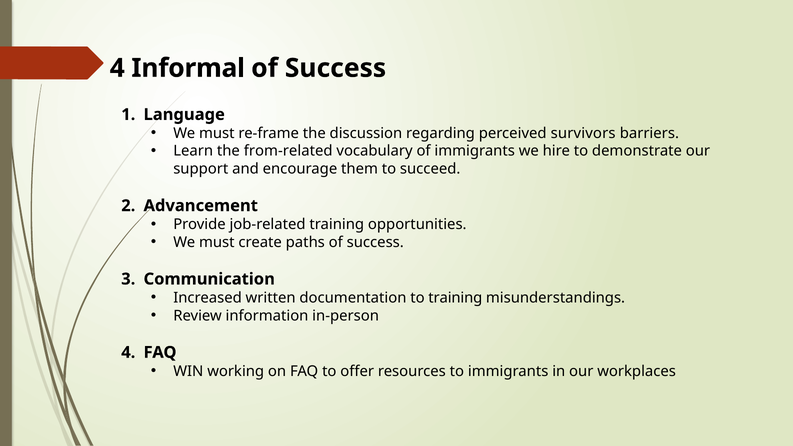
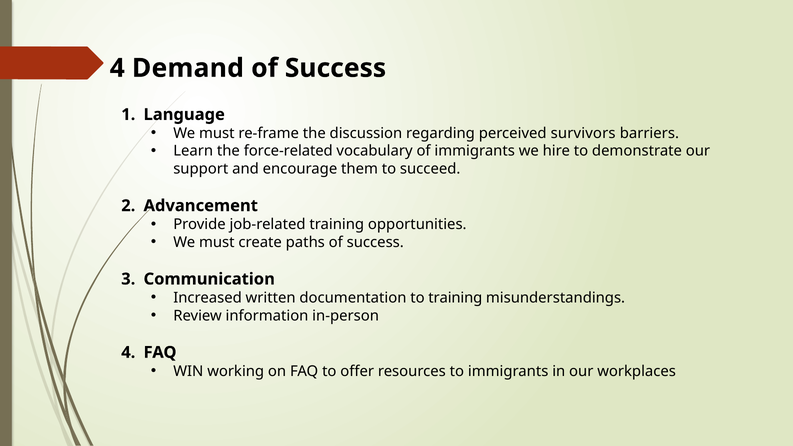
Informal: Informal -> Demand (188, 68)
from-related: from-related -> force-related (288, 151)
